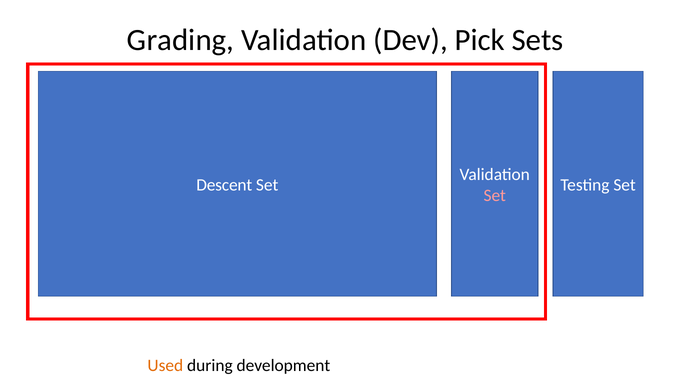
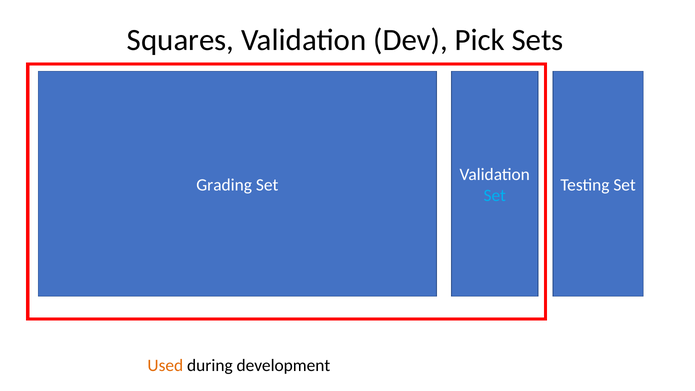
Grading: Grading -> Squares (181, 40)
Descent: Descent -> Grading (224, 185)
Set colour: pink -> light blue (495, 195)
